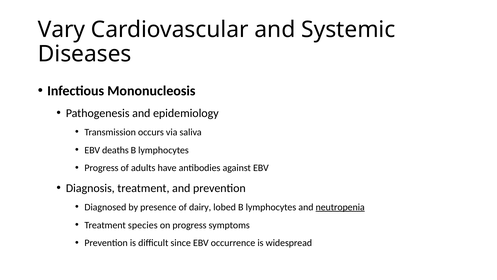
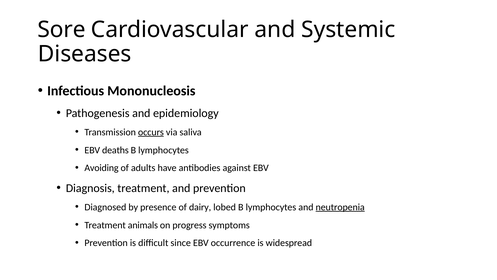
Vary: Vary -> Sore (62, 29)
occurs underline: none -> present (151, 132)
Progress: Progress -> Avoiding (102, 168)
species: species -> animals (143, 225)
